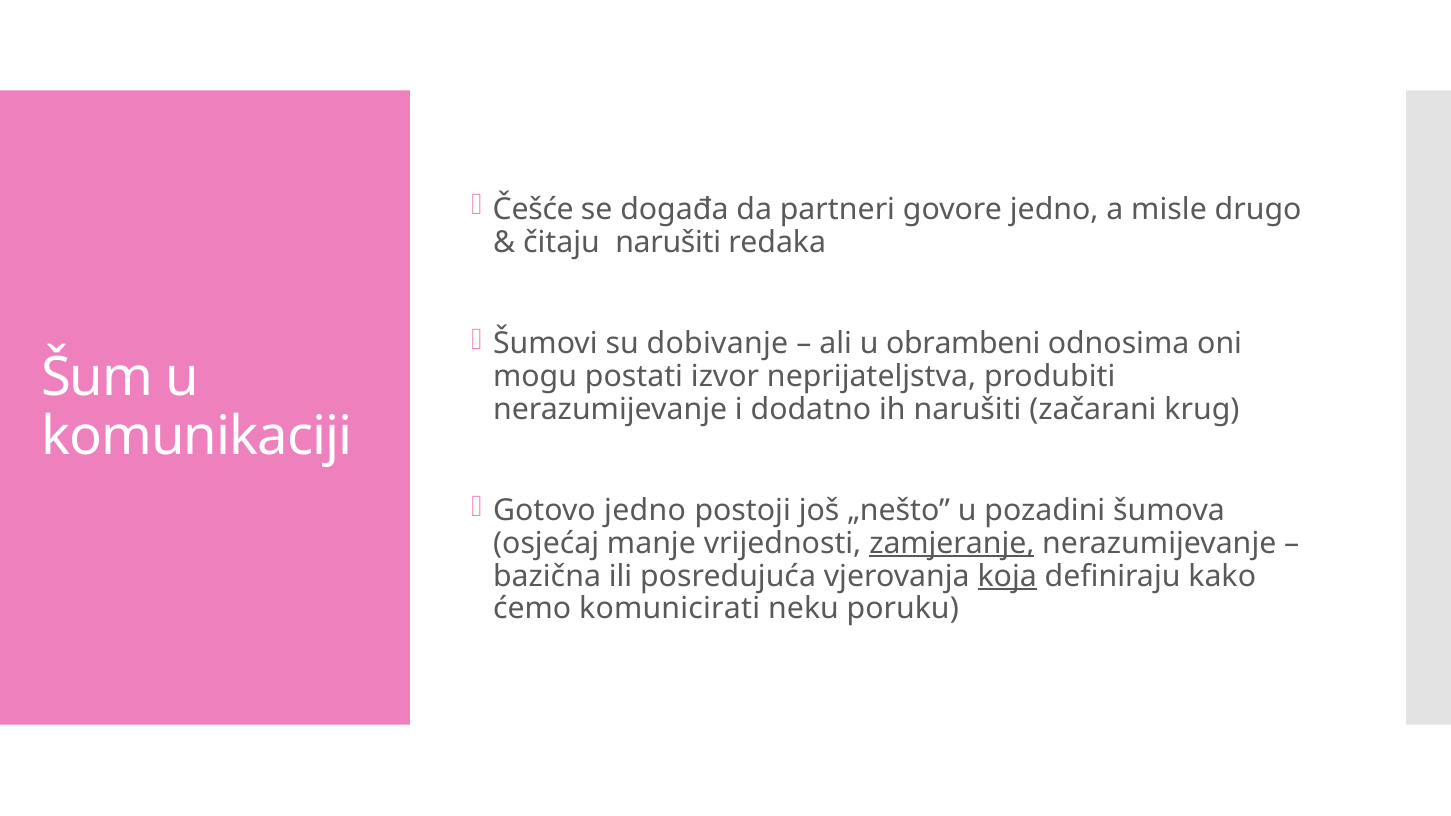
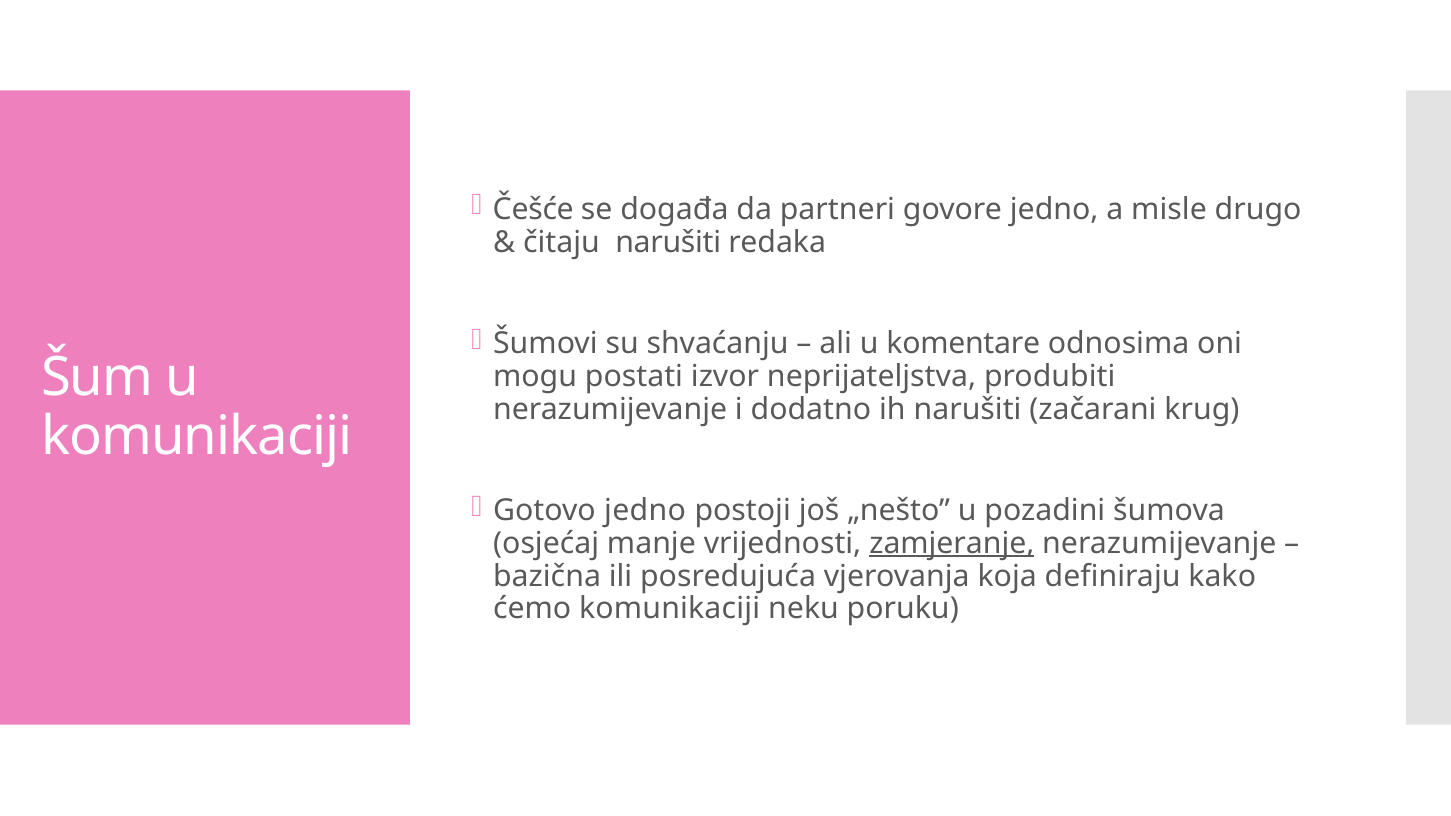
dobivanje: dobivanje -> shvaćanju (718, 344)
obrambeni: obrambeni -> komentare (963, 344)
koja underline: present -> none (1007, 576)
ćemo komunicirati: komunicirati -> komunikaciji (670, 609)
